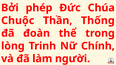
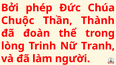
Thống: Thống -> Thành (98, 21)
Chính: Chính -> Tranh (98, 46)
